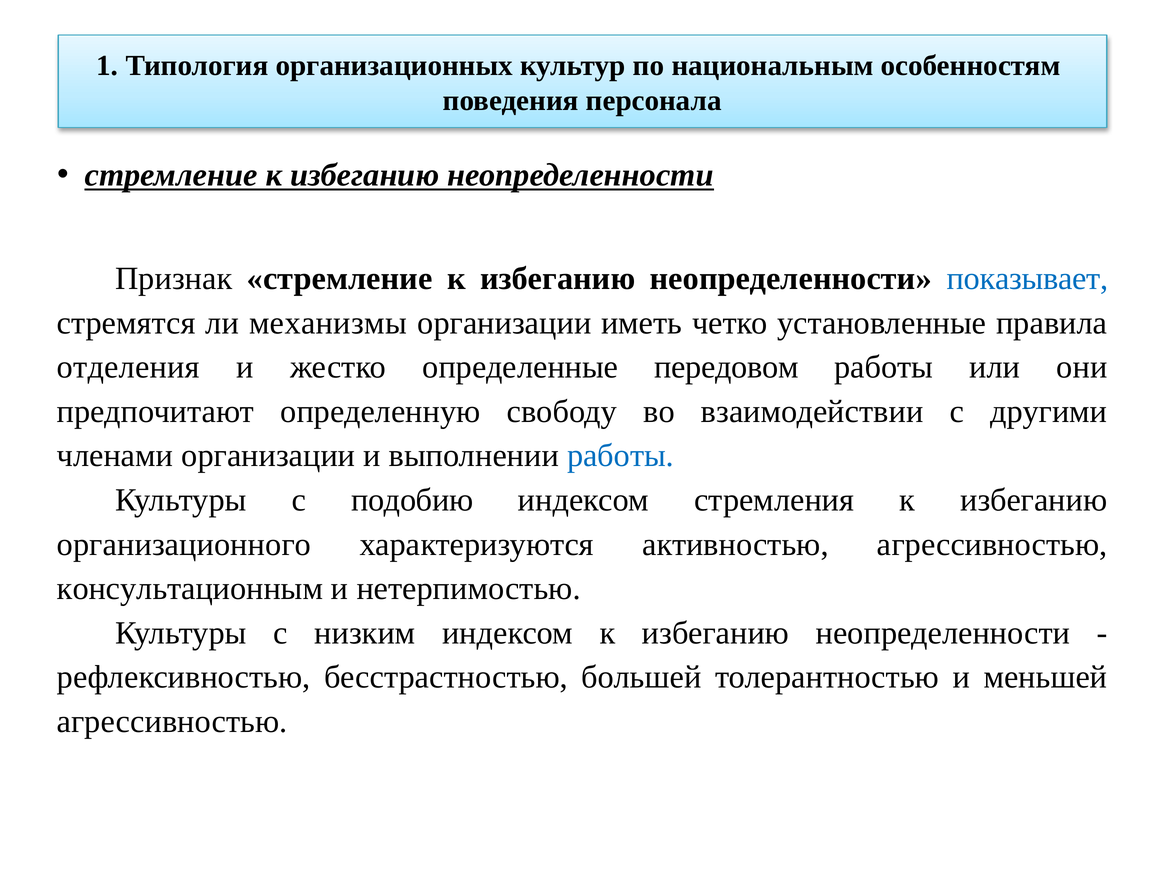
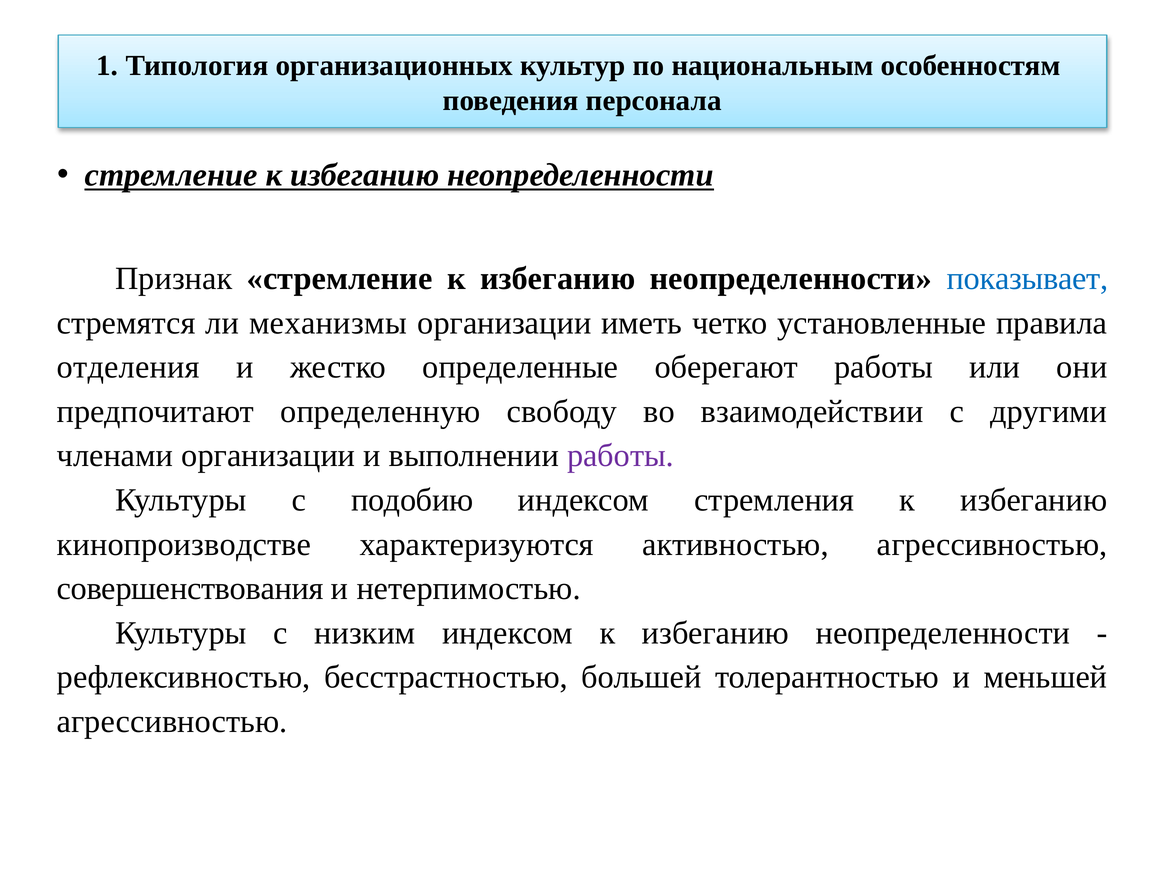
передовом: передовом -> оберегают (726, 367)
работы colour: blue -> purple (620, 456)
организационного: организационного -> кинопроизводстве (184, 544)
консультационным: консультационным -> совершенствования (190, 588)
